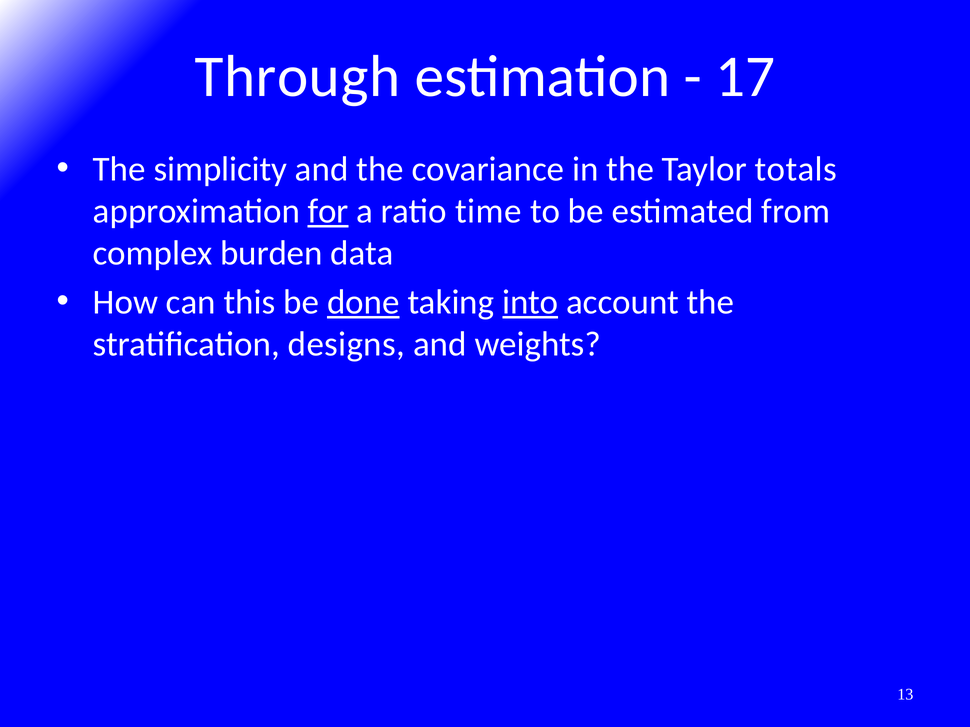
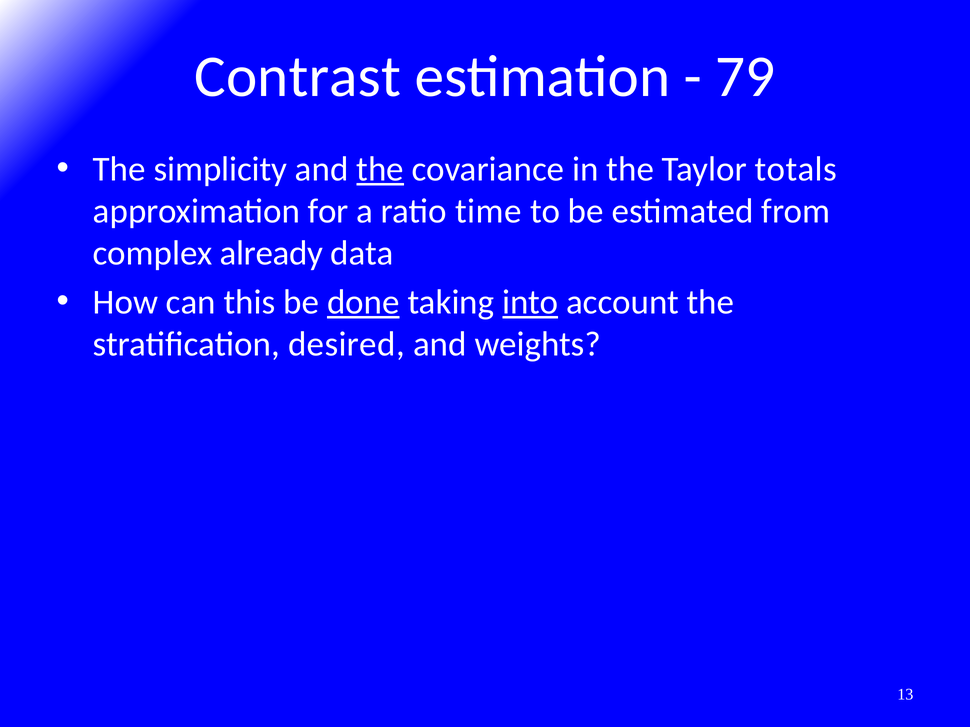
Through: Through -> Contrast (298, 77)
17: 17 -> 79 (745, 77)
the underline: none -> present (380, 169)
for underline: present -> none (328, 211)
burden: burden -> already (272, 253)
designs: designs -> desired (346, 344)
